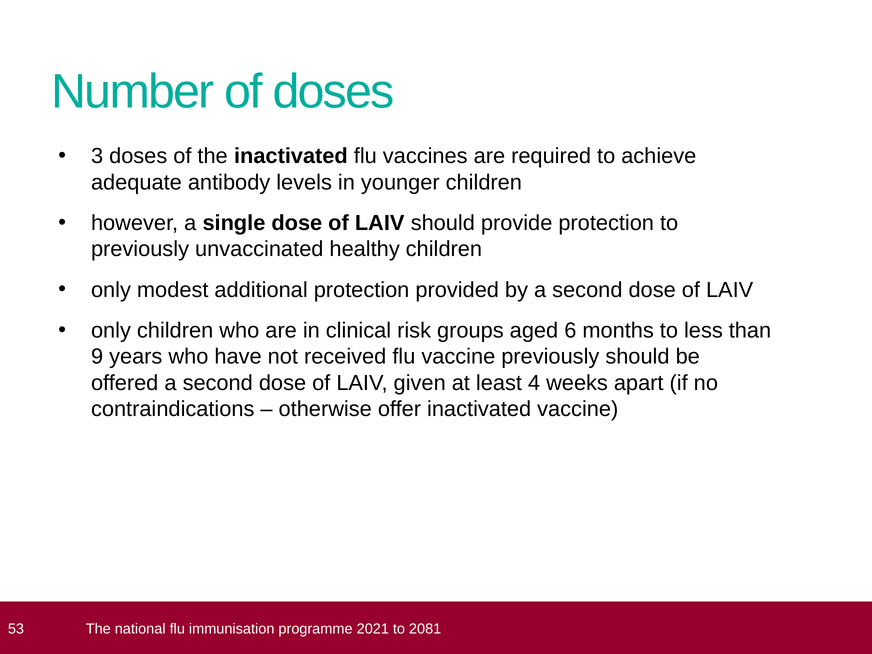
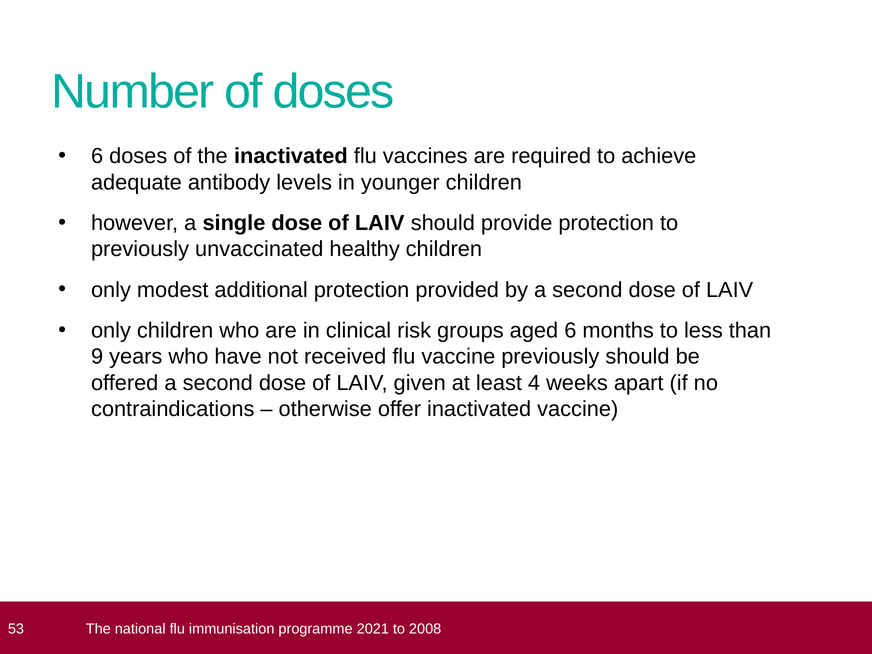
3: 3 -> 6 (97, 156)
2081: 2081 -> 2008 (425, 629)
